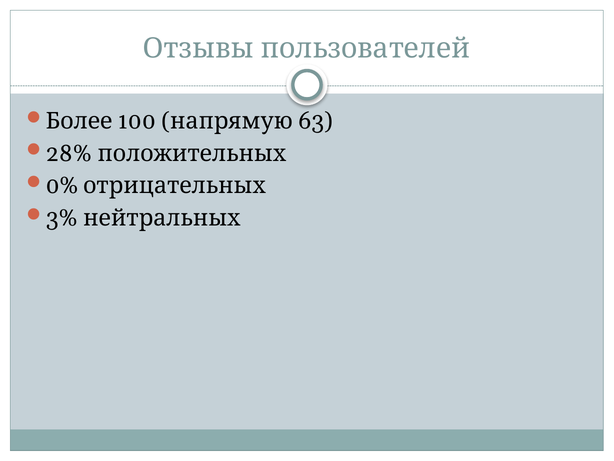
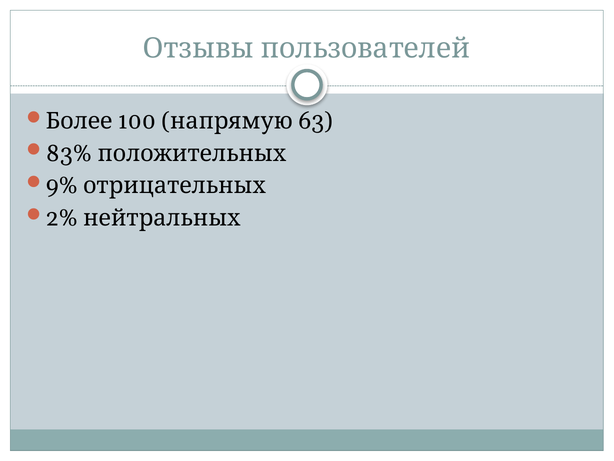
28%: 28% -> 83% (69, 153)
0%: 0% -> 9% (62, 186)
3%: 3% -> 2% (62, 218)
